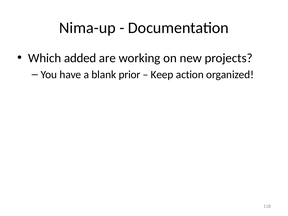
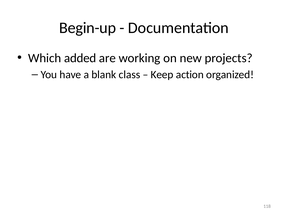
Nima-up: Nima-up -> Begin-up (88, 28)
prior: prior -> class (129, 75)
